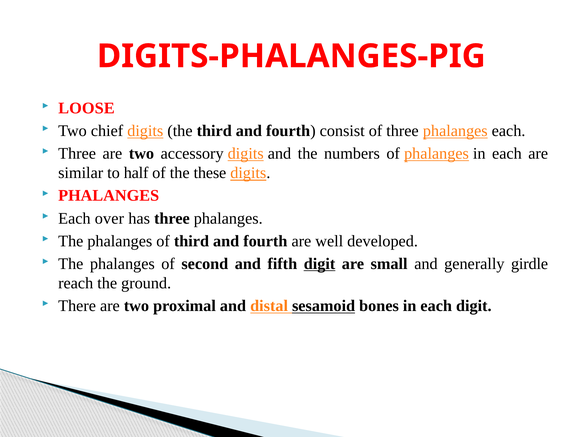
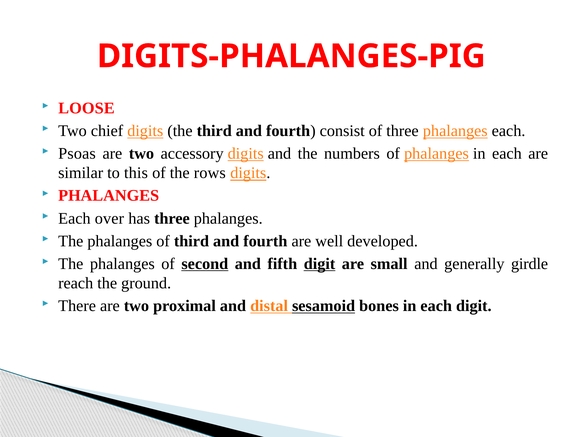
Three: Three -> Psoas (77, 154)
half: half -> this (136, 173)
these: these -> rows (210, 173)
second underline: none -> present (205, 264)
